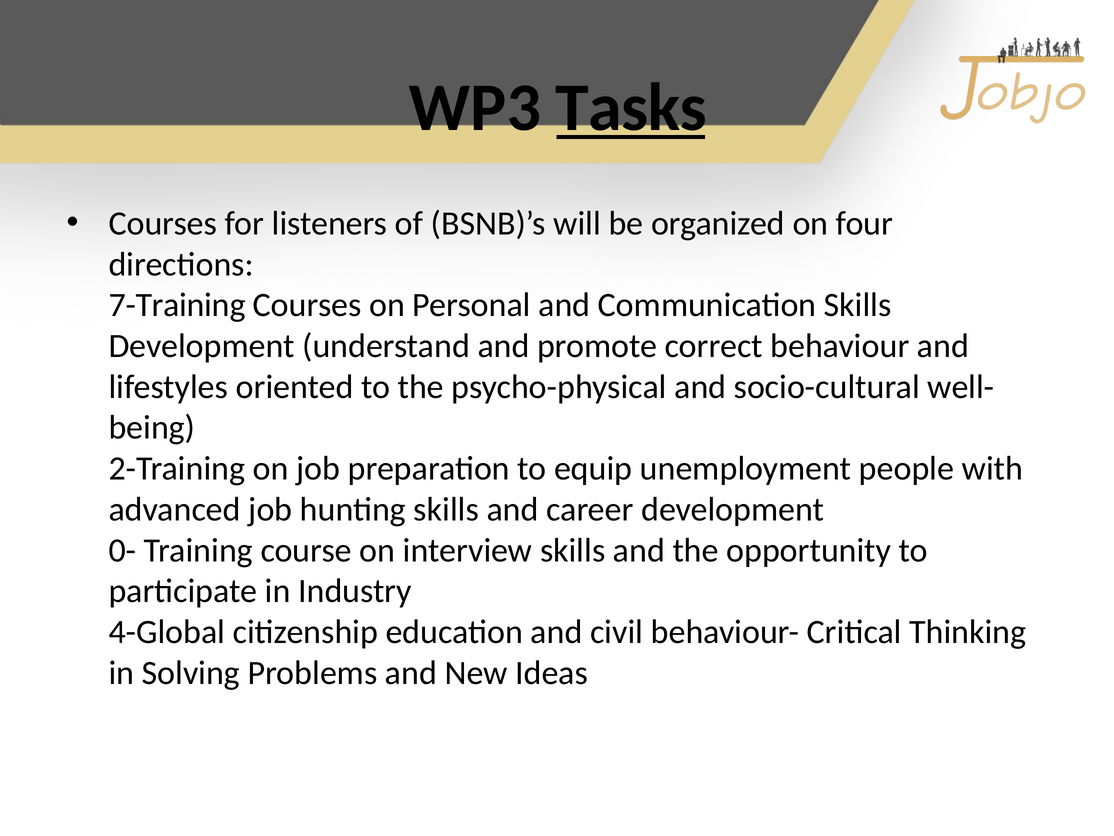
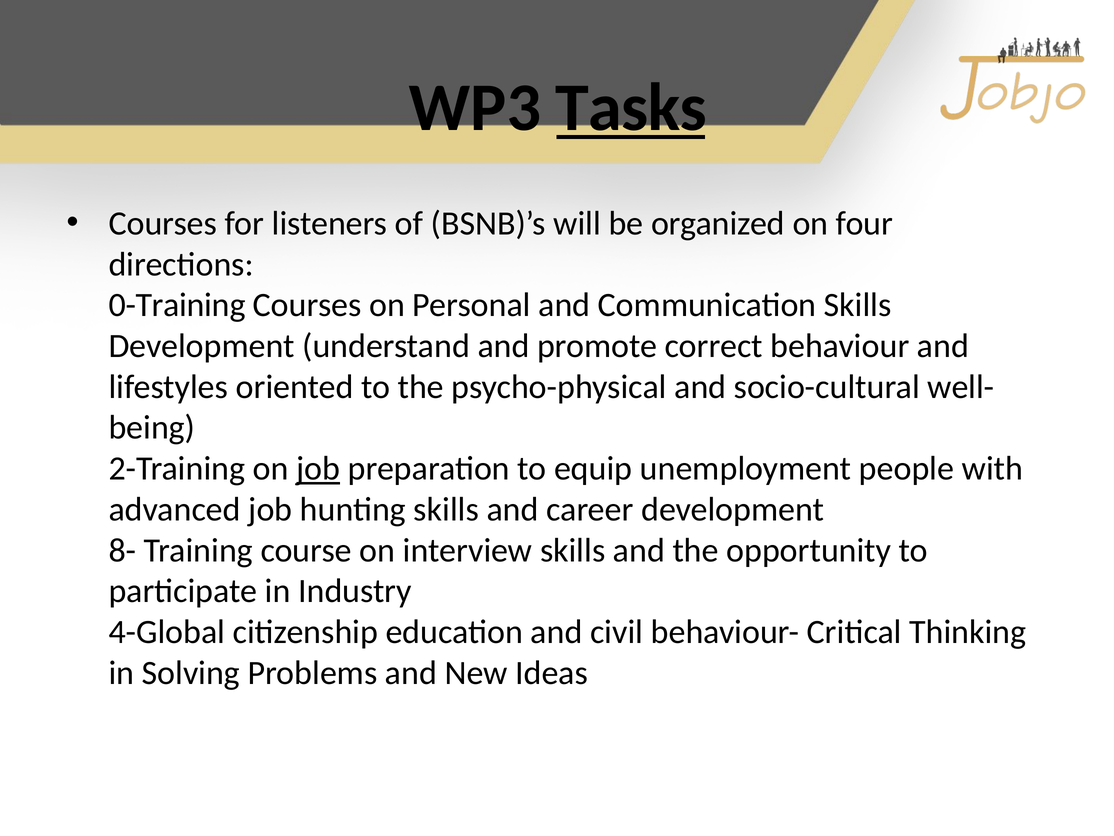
7-Training: 7-Training -> 0-Training (177, 305)
job underline: none -> present (318, 468)
0-: 0- -> 8- (122, 550)
